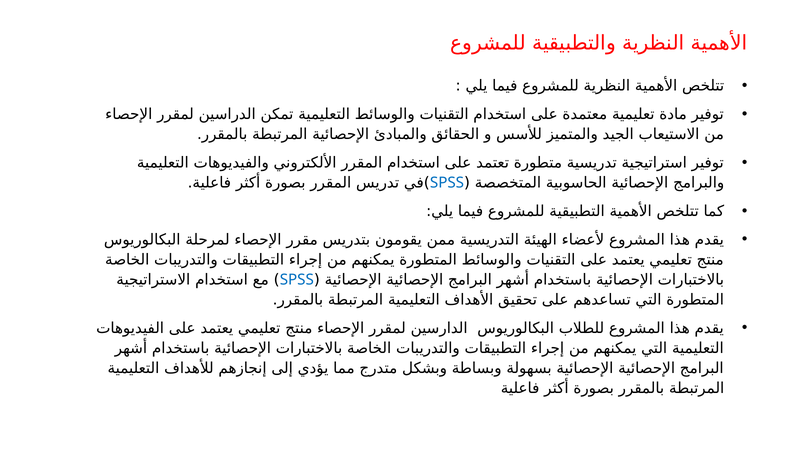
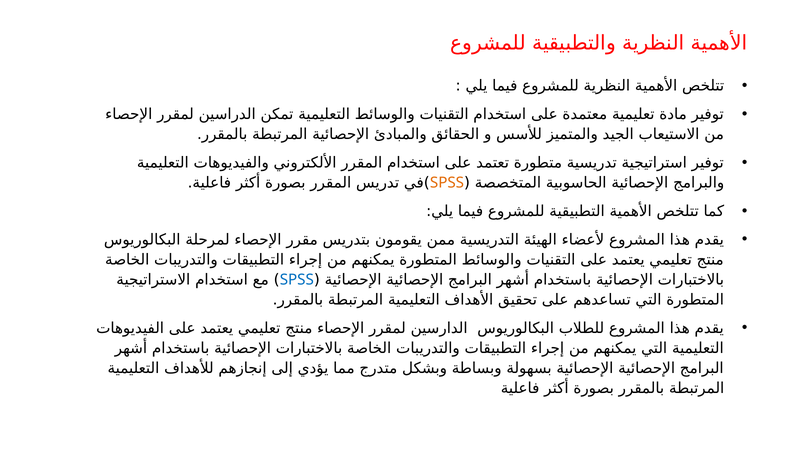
SPSS colour: blue -> orange (447, 183)
